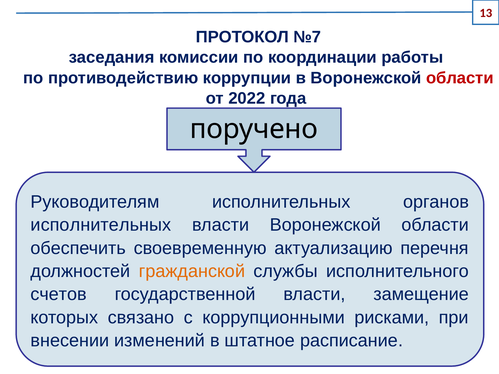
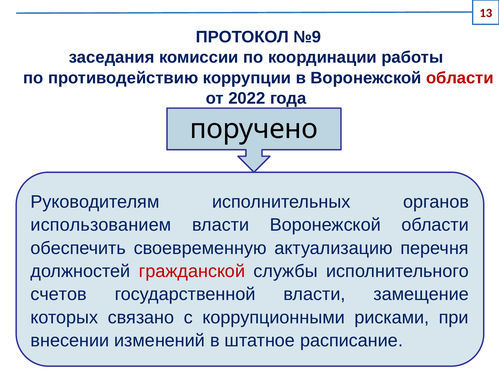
№7: №7 -> №9 (307, 37)
исполнительных: исполнительных -> использованием (101, 225)
гражданской colour: orange -> red (192, 271)
